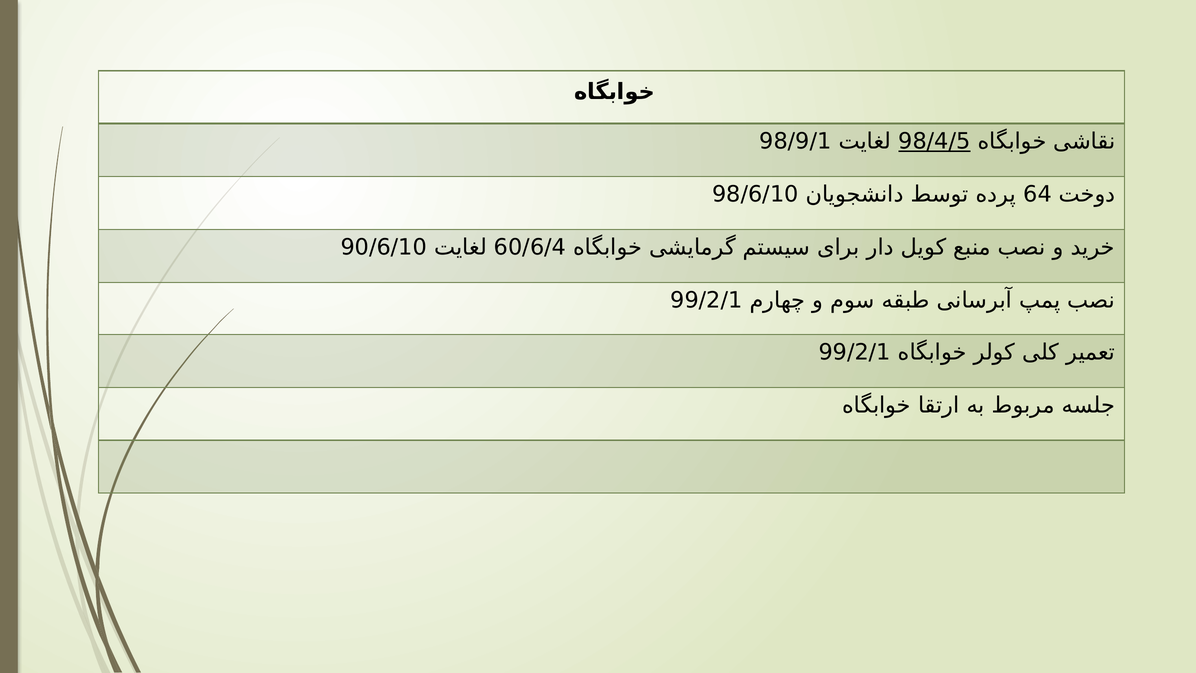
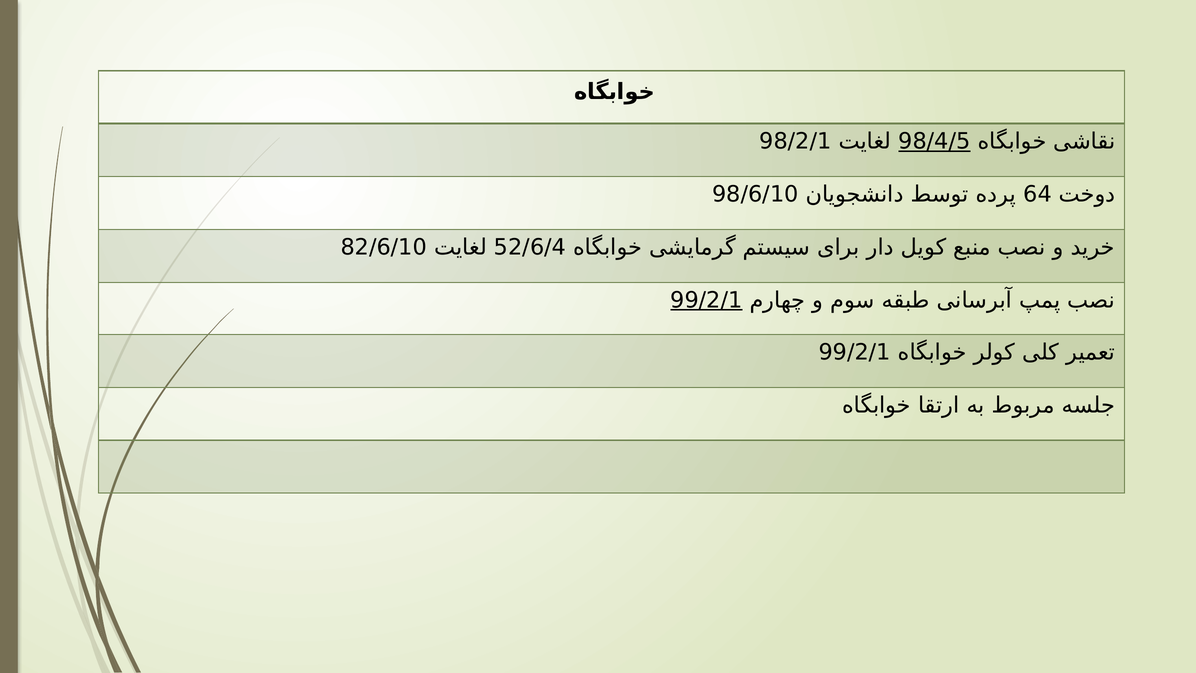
98/9/1: 98/9/1 -> 98/2/1 (795, 141)
90/6/10: 90/6/10 -> 82/6/10 (384, 247)
60/6/4: 60/6/4 -> 52/6/4 (530, 247)
99/2/1 underline: none -> present (706, 300)
